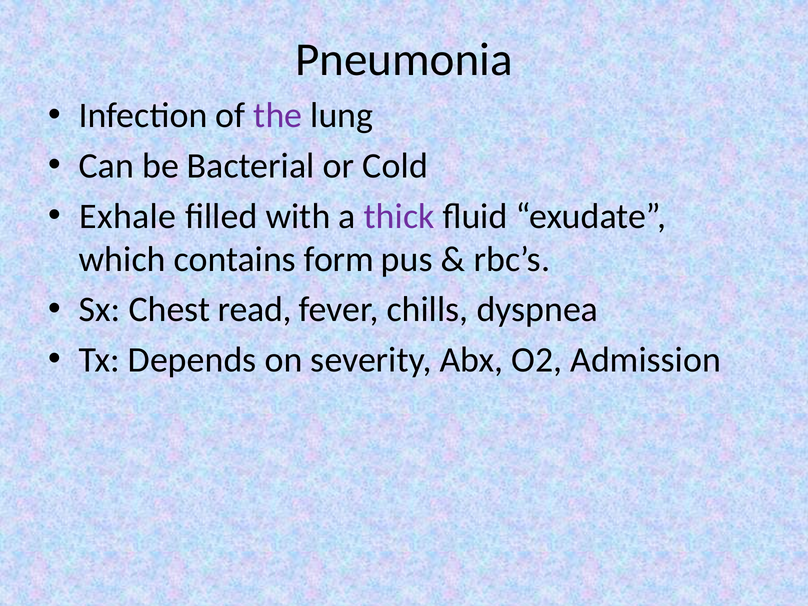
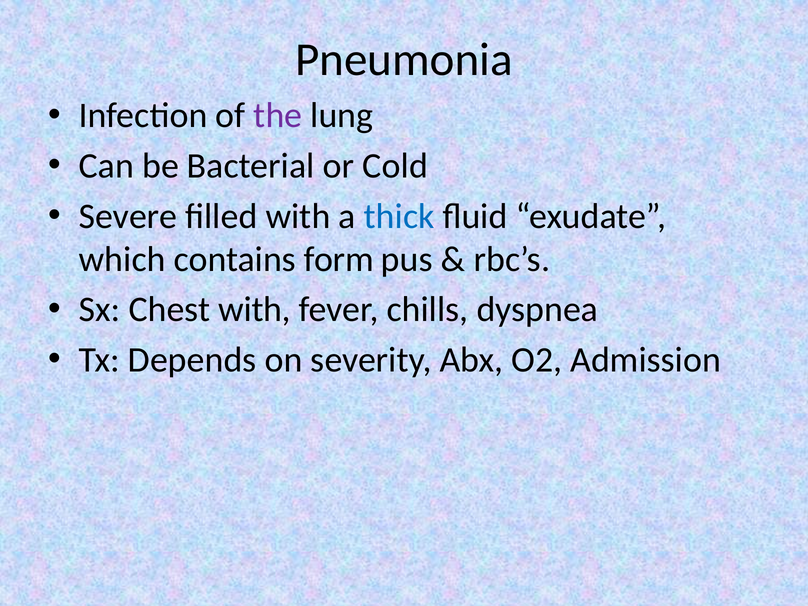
Exhale: Exhale -> Severe (128, 216)
thick colour: purple -> blue (399, 216)
Chest read: read -> with (254, 310)
